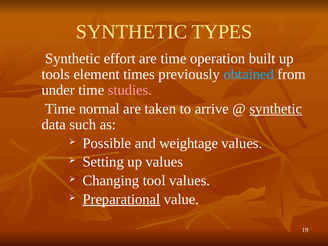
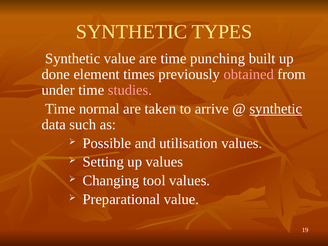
Synthetic effort: effort -> value (120, 59)
operation: operation -> punching (218, 59)
tools: tools -> done (56, 74)
obtained colour: light blue -> pink (249, 74)
weightage: weightage -> utilisation (189, 143)
Preparational underline: present -> none (121, 199)
